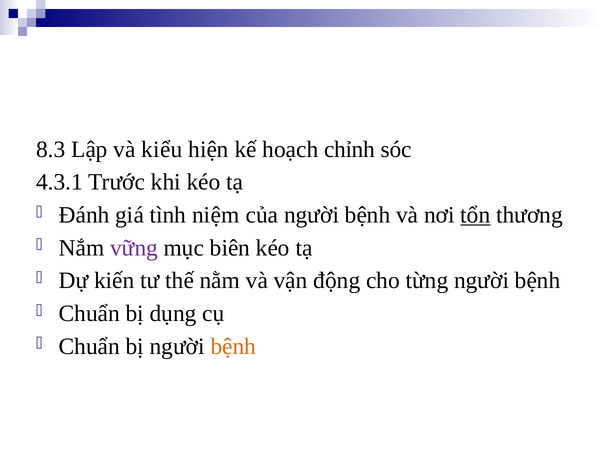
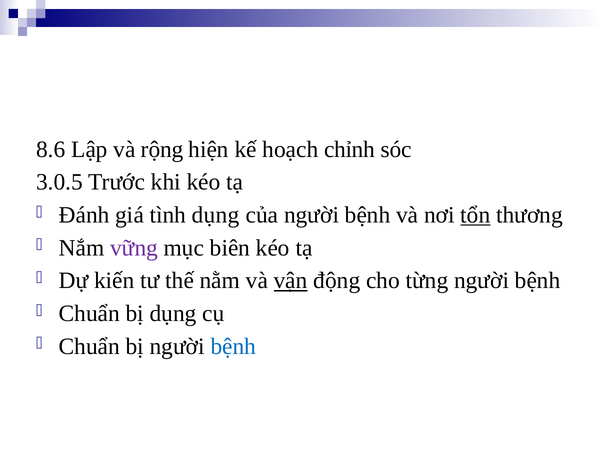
8.3: 8.3 -> 8.6 (51, 149)
kiểu: kiểu -> rộng (162, 149)
4.3.1: 4.3.1 -> 3.0.5 (60, 182)
tình niệm: niệm -> dụng (216, 215)
vận underline: none -> present (291, 281)
bệnh colour: orange -> blue (233, 347)
